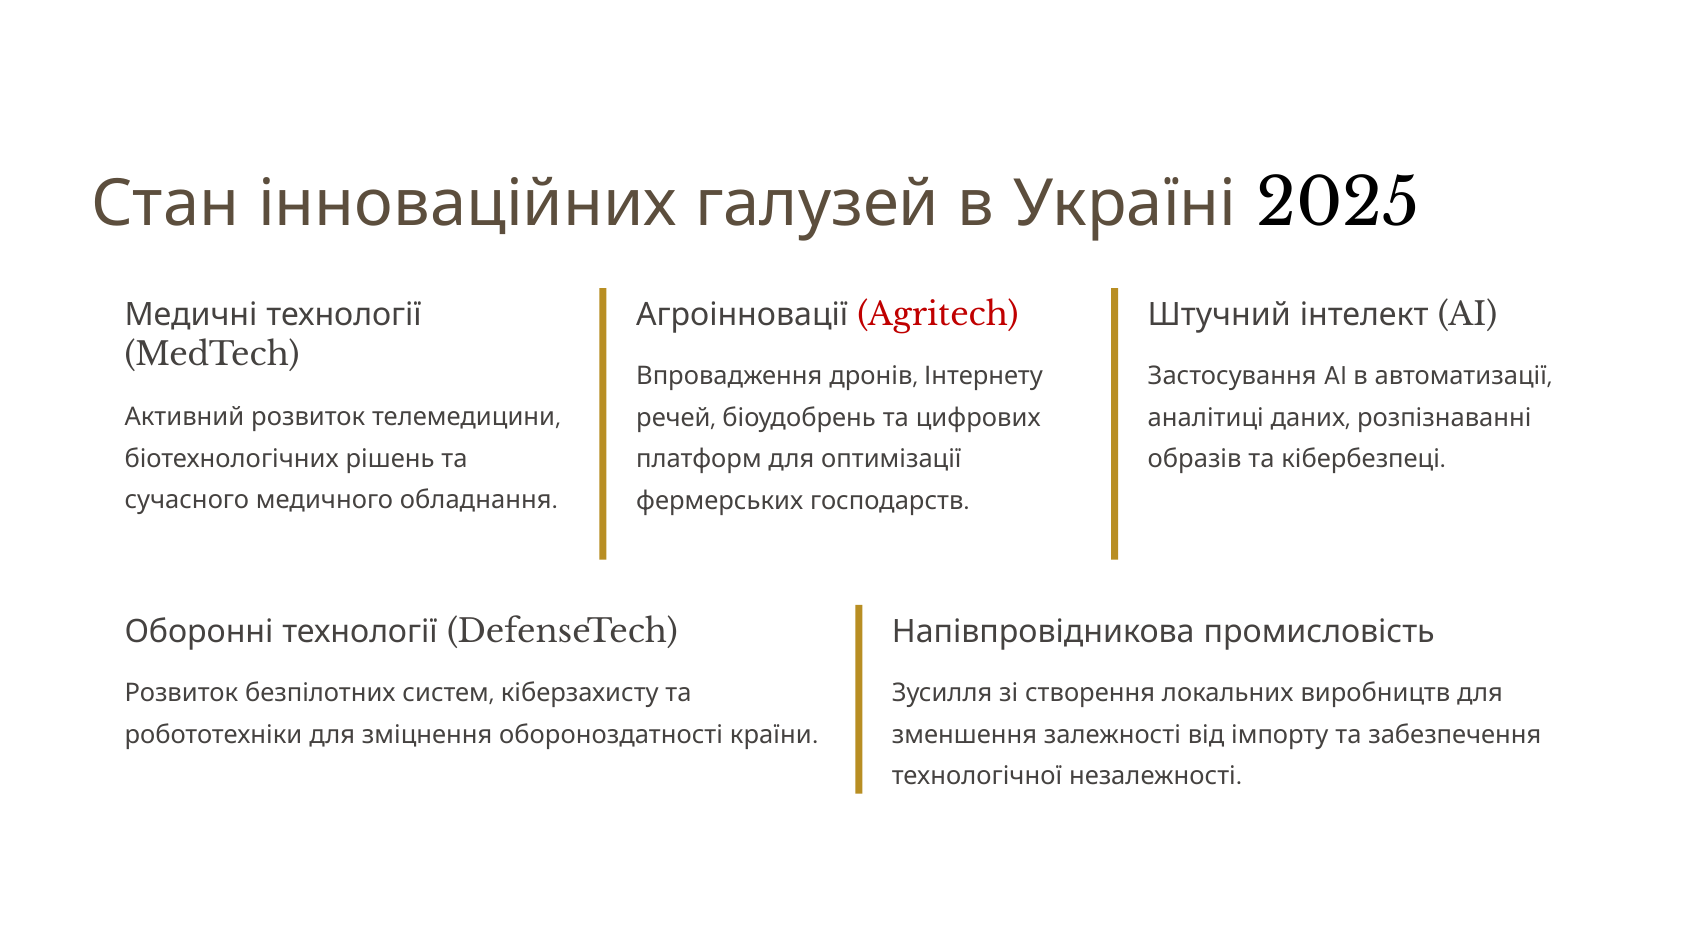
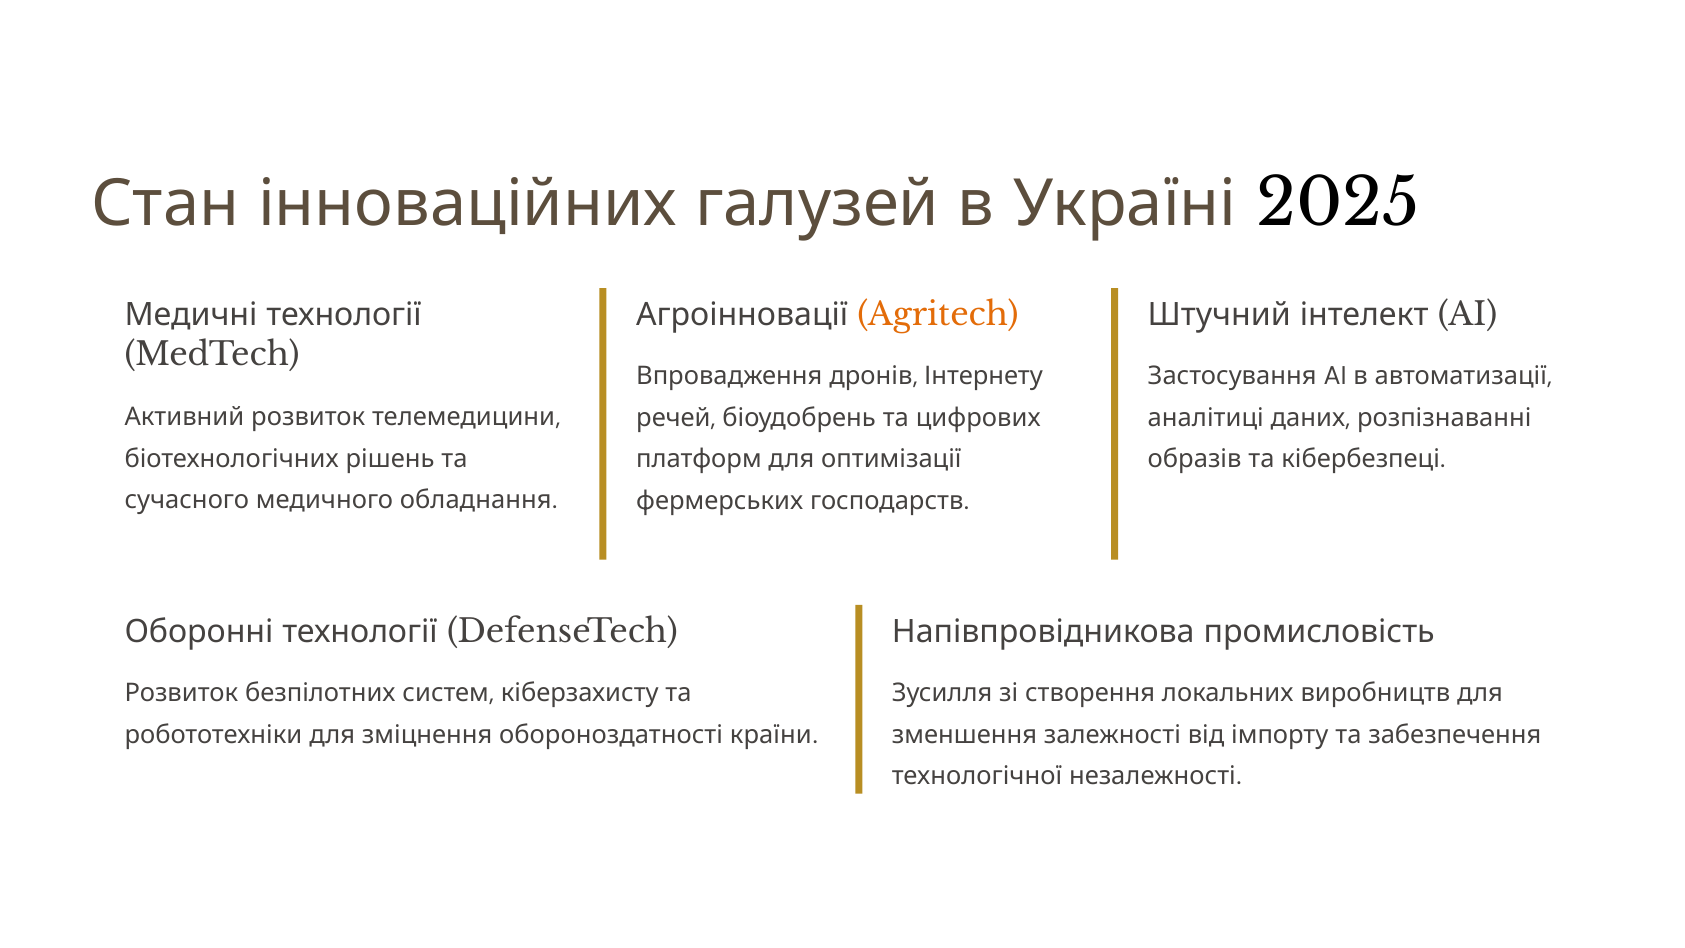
Agritech colour: red -> orange (938, 315)
